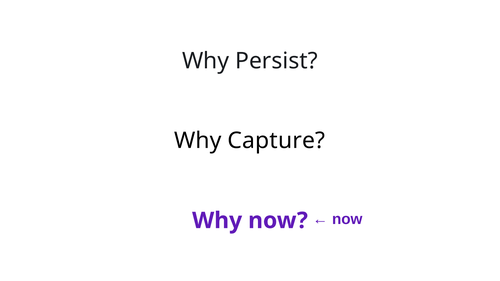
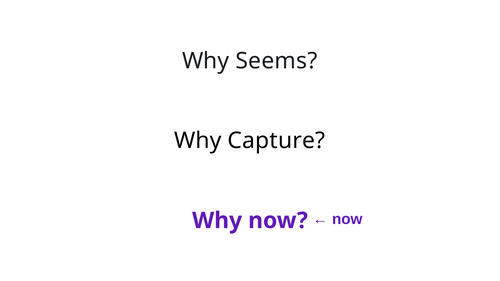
Persist: Persist -> Seems (276, 61)
